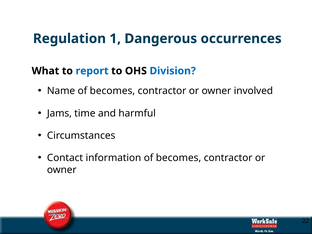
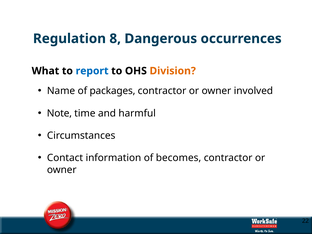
1: 1 -> 8 (115, 39)
Division colour: blue -> orange (173, 71)
Name of becomes: becomes -> packages (112, 91)
Jams: Jams -> Note (59, 113)
